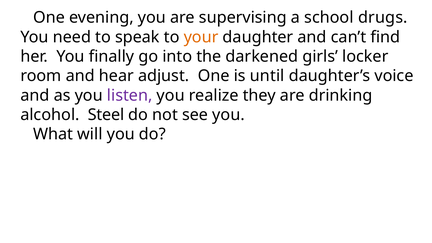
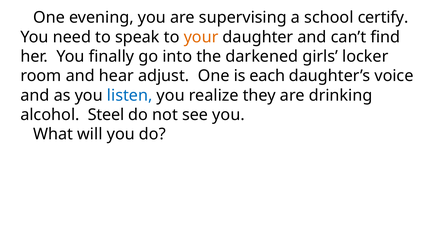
drugs: drugs -> certify (383, 18)
until: until -> each (267, 76)
listen colour: purple -> blue (130, 95)
